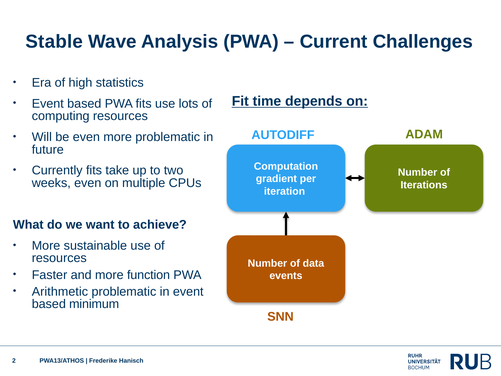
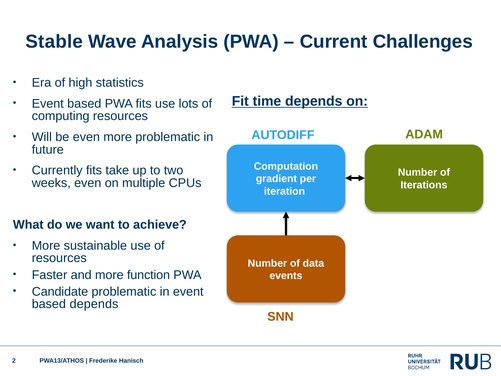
Arithmetic: Arithmetic -> Candidate (60, 291)
based minimum: minimum -> depends (94, 304)
